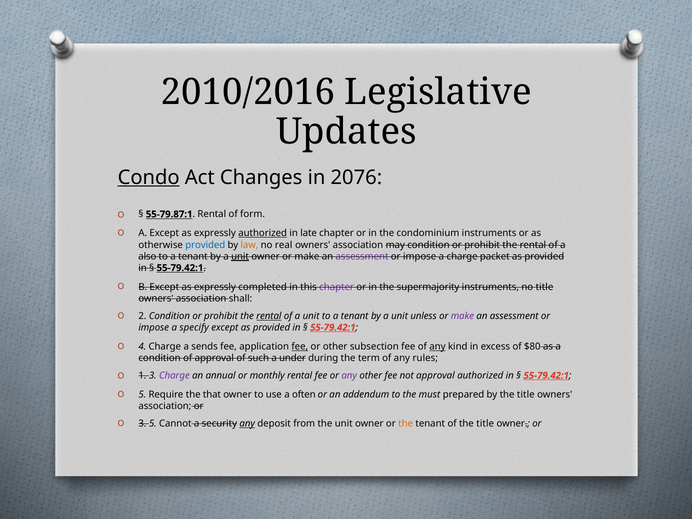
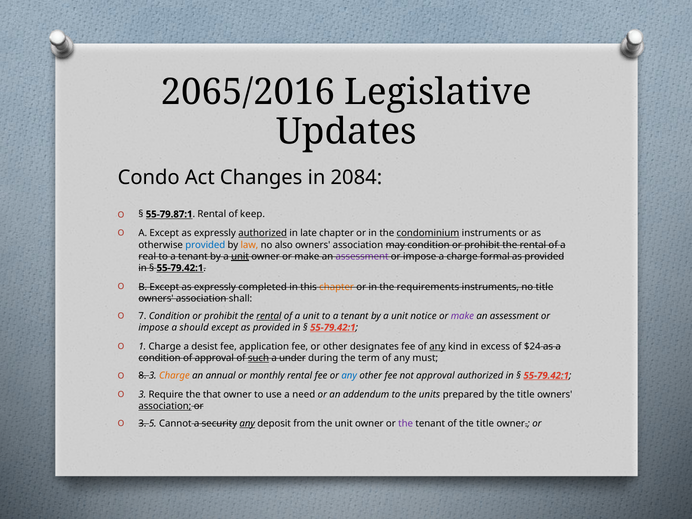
2010/2016: 2010/2016 -> 2065/2016 (248, 92)
Condo underline: present -> none (149, 177)
2076: 2076 -> 2084 (356, 177)
form: form -> keep (253, 214)
condominium underline: none -> present (428, 233)
real: real -> also (284, 245)
also: also -> real (147, 256)
packet: packet -> formal (495, 256)
chapter colour: purple -> orange (337, 287)
supermajority: supermajority -> requirements (428, 287)
2: 2 -> 7 (142, 316)
unless: unless -> notice (423, 316)
specify: specify -> should (194, 328)
4: 4 -> 1 (142, 347)
sends: sends -> desist (205, 347)
fee underline: present -> none (300, 347)
subsection: subsection -> designates (374, 347)
$80: $80 -> $24 (532, 347)
such underline: none -> present (258, 358)
rules: rules -> must (425, 358)
1: 1 -> 8 (142, 376)
Charge colour: purple -> orange (174, 376)
any colour: purple -> blue (349, 376)
5: 5 -> 3 (142, 395)
often: often -> need (304, 395)
must: must -> units (429, 395)
association underline: none -> present (165, 406)
the colour: orange -> purple (406, 424)
